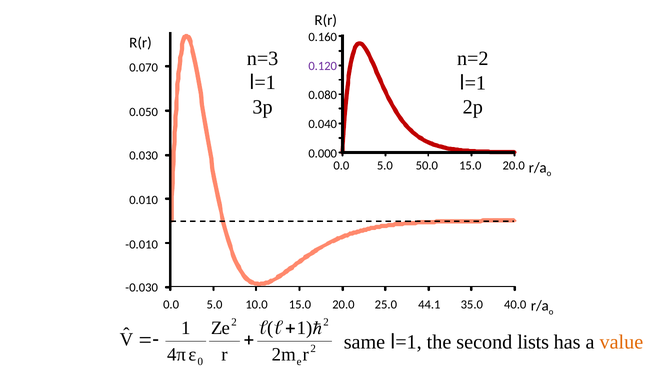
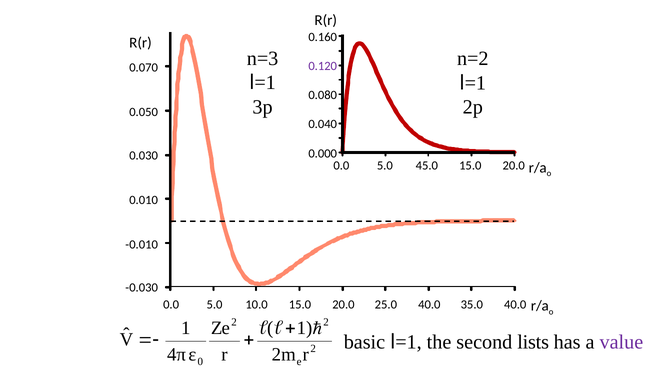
50.0: 50.0 -> 45.0 (427, 166)
25.0 44.1: 44.1 -> 40.0 (429, 304)
same: same -> basic (364, 342)
value colour: orange -> purple (621, 342)
